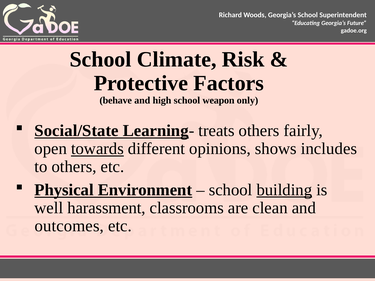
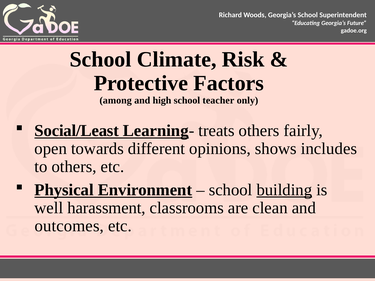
behave: behave -> among (116, 100)
weapon: weapon -> teacher (218, 100)
Social/State: Social/State -> Social/Least (77, 131)
towards underline: present -> none (97, 149)
